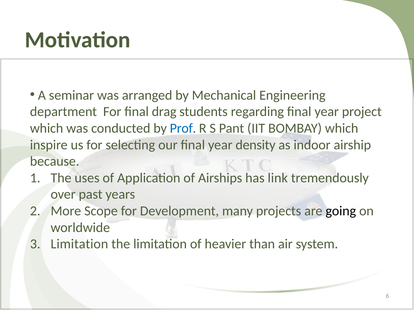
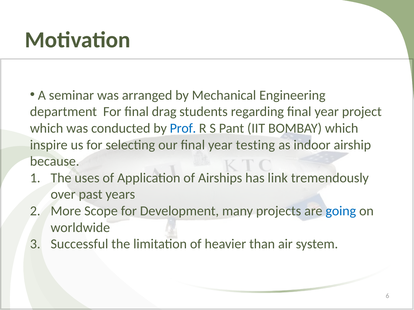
density: density -> testing (255, 145)
going colour: black -> blue (341, 211)
Limitation: Limitation -> Successful (79, 244)
